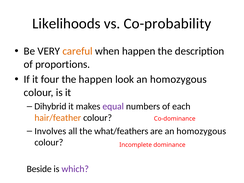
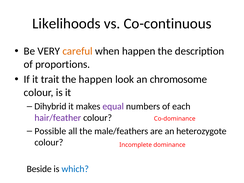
Co-probability: Co-probability -> Co-continuous (168, 24)
four: four -> trait (50, 79)
look an homozygous: homozygous -> chromosome (178, 79)
hair/feather colour: orange -> purple (58, 118)
Involves: Involves -> Possible (50, 131)
what/feathers: what/feathers -> male/feathers (121, 131)
are an homozygous: homozygous -> heterozygote (201, 131)
which colour: purple -> blue (75, 169)
